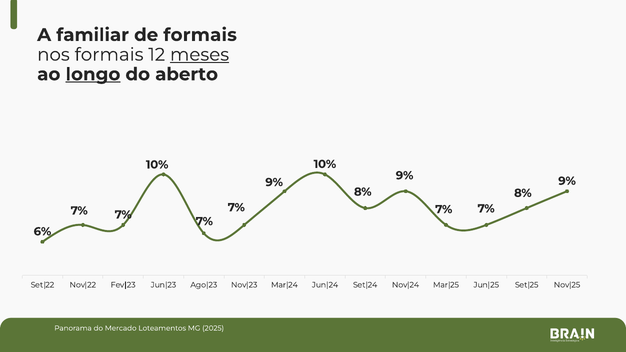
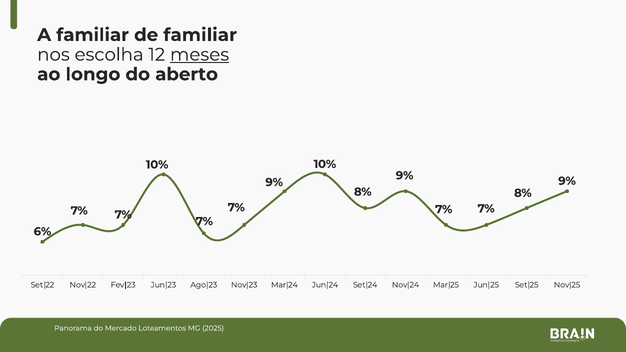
de formais: formais -> familiar (200, 35)
nos formais: formais -> escolha (109, 55)
longo underline: present -> none (93, 74)
